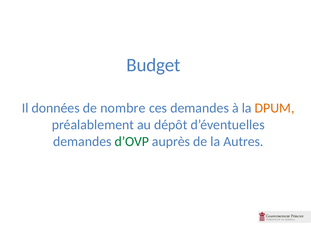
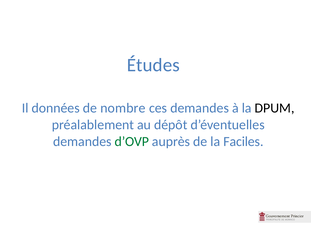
Budget: Budget -> Études (153, 65)
DPUM colour: orange -> black (275, 108)
Autres: Autres -> Faciles (243, 141)
